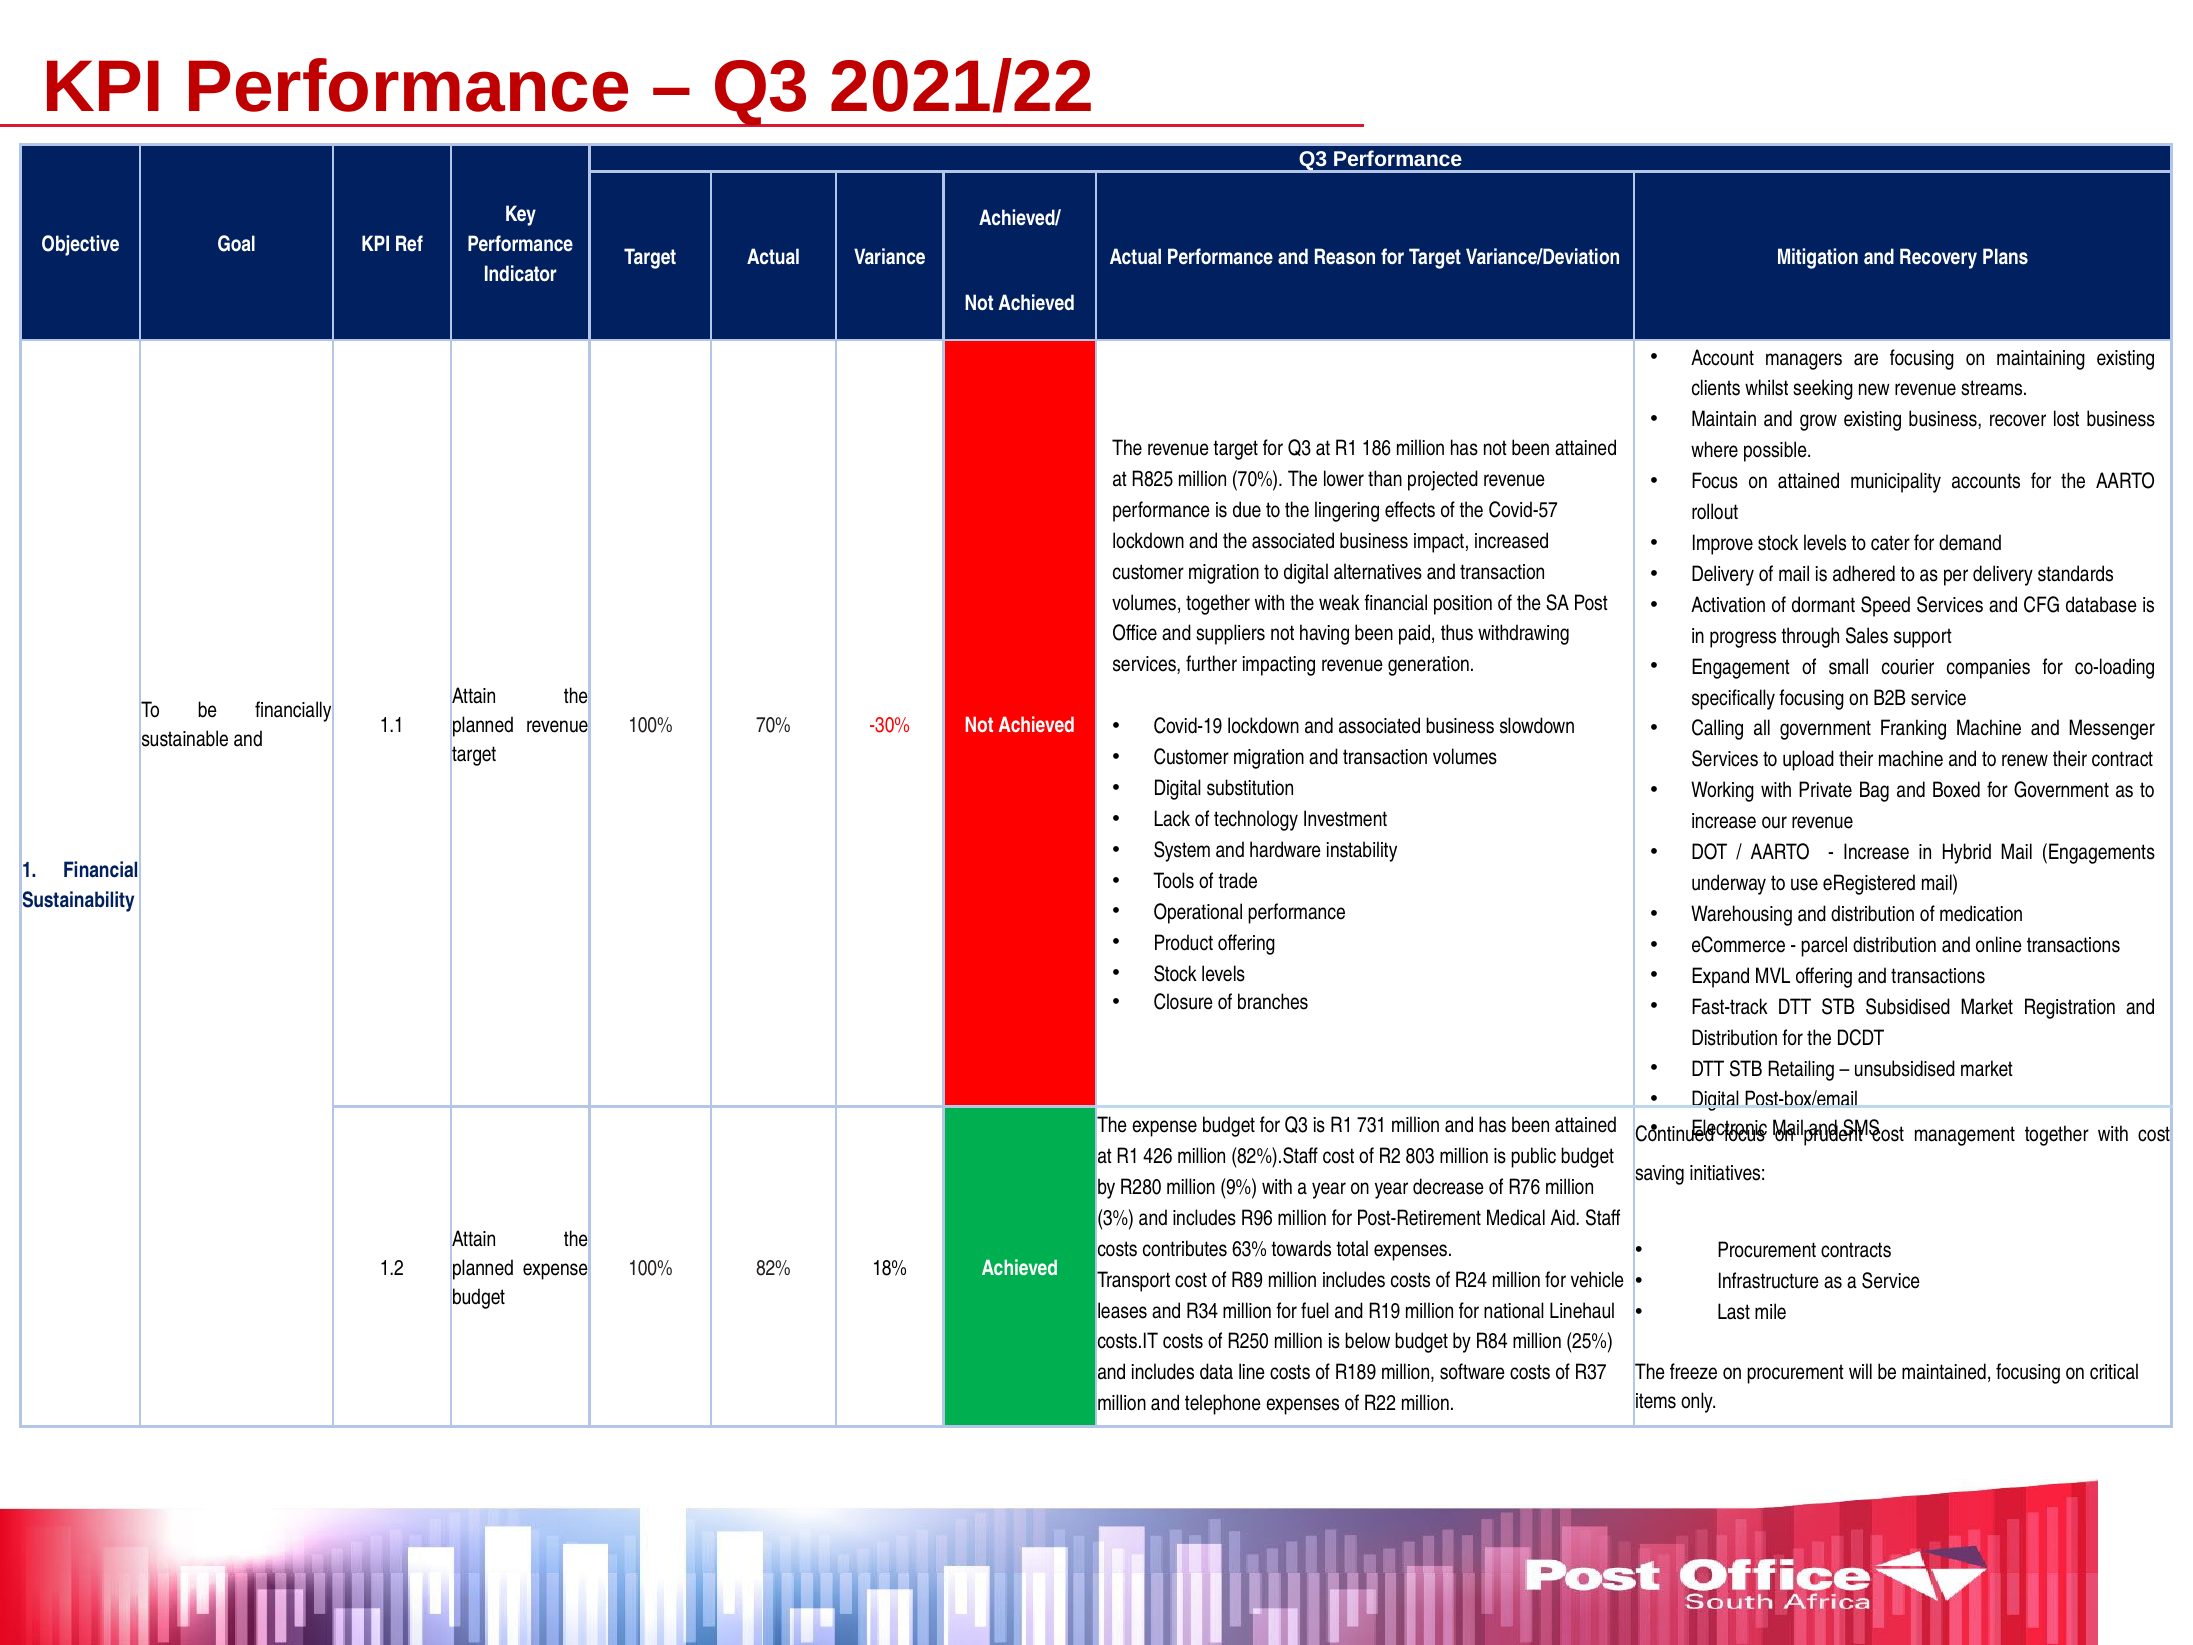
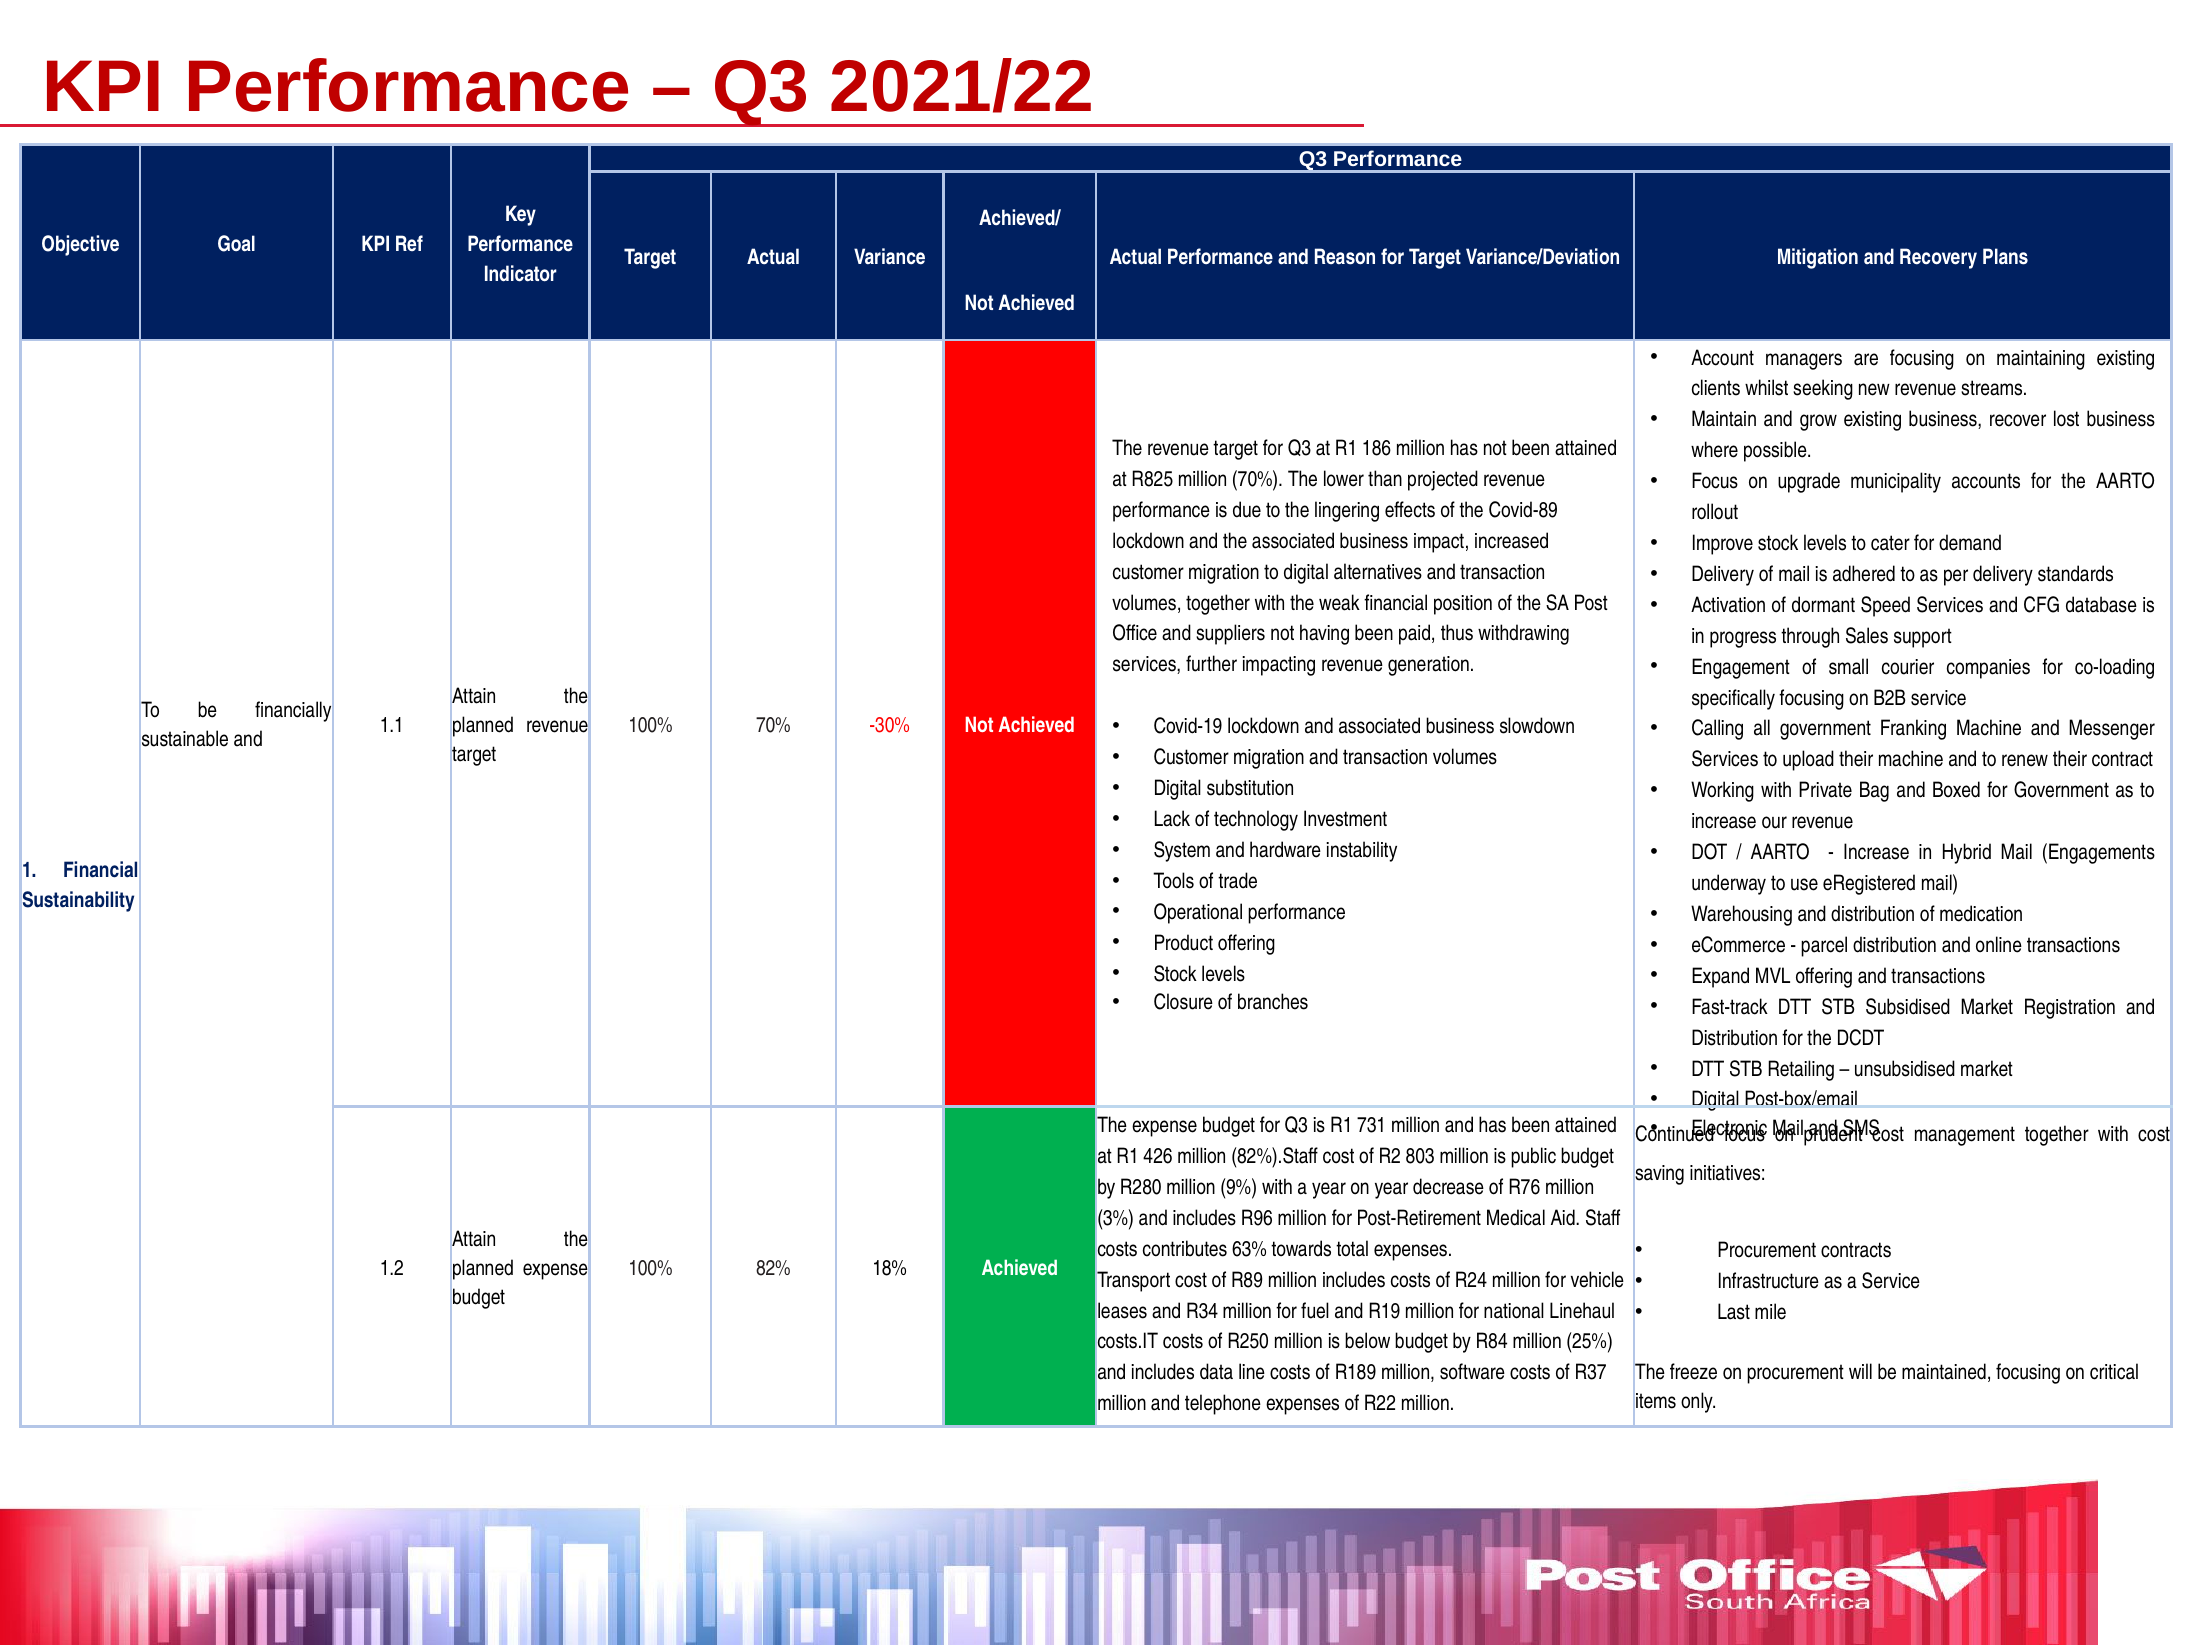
on attained: attained -> upgrade (1809, 482)
Covid-57: Covid-57 -> Covid-89 (1523, 510)
